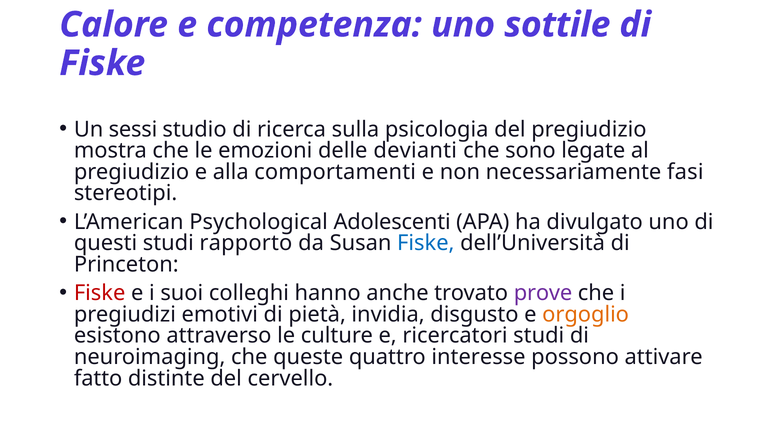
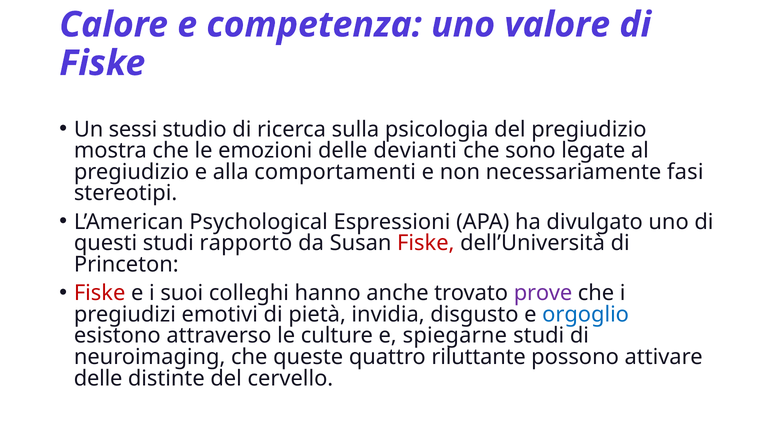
sottile: sottile -> valore (557, 25)
Adolescenti: Adolescenti -> Espressioni (392, 222)
Fiske colour: blue -> red (426, 243)
orgoglio colour: orange -> blue (586, 314)
ricercatori: ricercatori -> spiegarne (455, 335)
interesse: interesse -> riluttante (479, 357)
fatto: fatto -> delle (98, 378)
